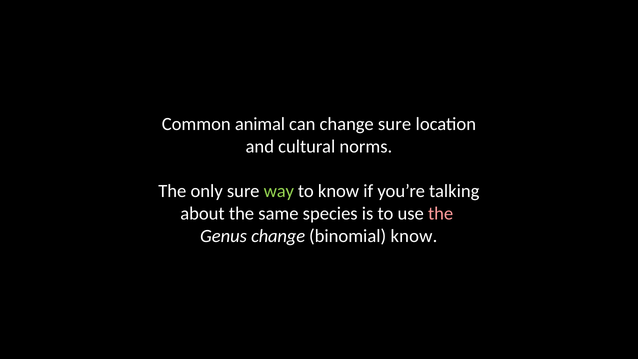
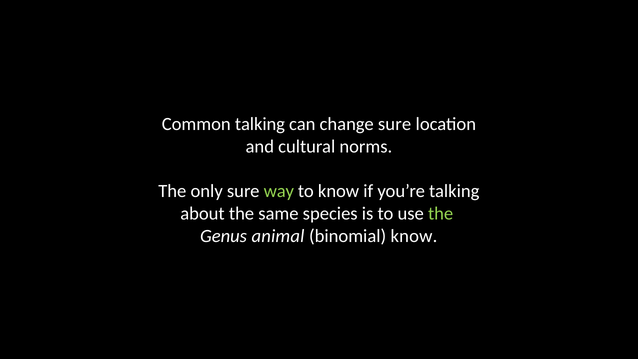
Common animal: animal -> talking (260, 124)
the colour: pink -> light green (441, 214)
Genus change: change -> animal (278, 236)
